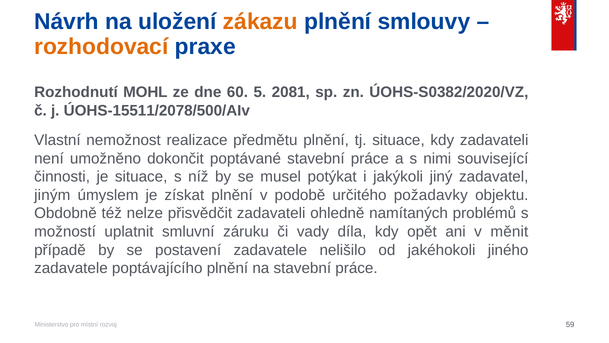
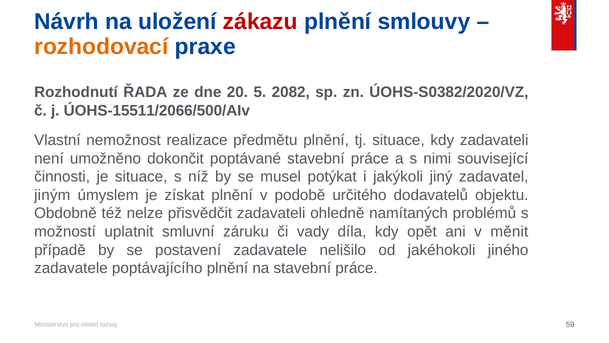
zákazu colour: orange -> red (260, 22)
MOHL: MOHL -> ŘADA (145, 92)
60: 60 -> 20 (237, 92)
2081: 2081 -> 2082 (291, 92)
ÚOHS-15511/2078/500/AIv: ÚOHS-15511/2078/500/AIv -> ÚOHS-15511/2066/500/AIv (157, 110)
požadavky: požadavky -> dodavatelů (431, 195)
